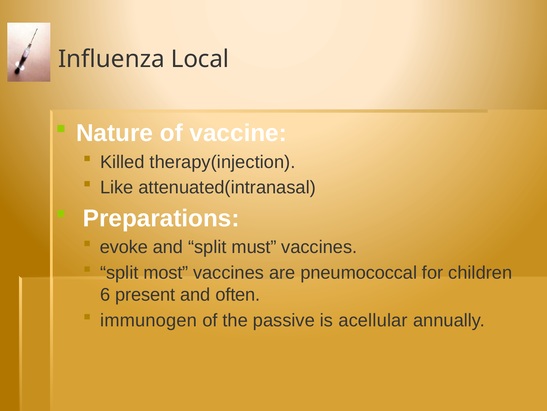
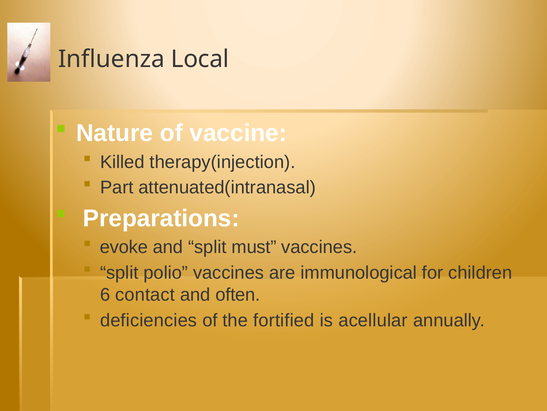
Like: Like -> Part (117, 187)
most: most -> polio (166, 272)
pneumococcal: pneumococcal -> immunological (359, 272)
present: present -> contact (145, 294)
immunogen: immunogen -> deficiencies (149, 320)
passive: passive -> fortified (284, 320)
